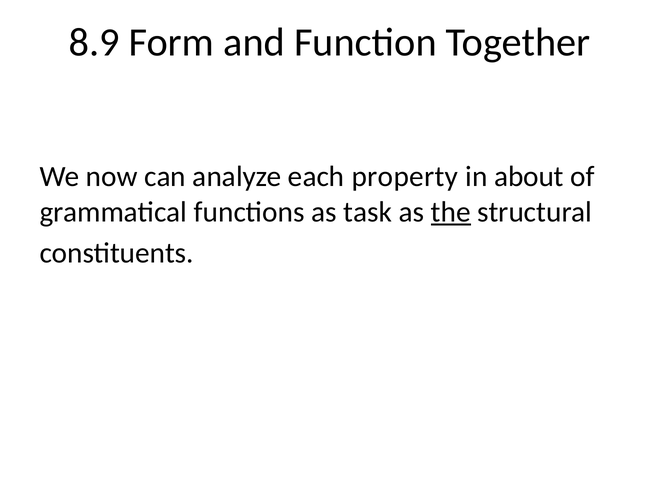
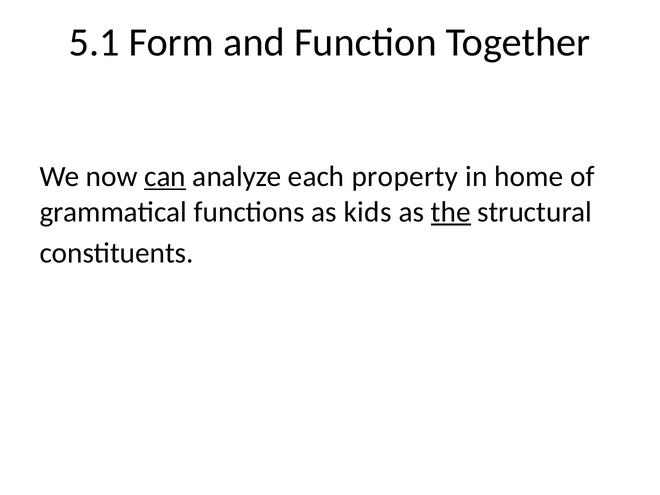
8.9: 8.9 -> 5.1 (94, 42)
can underline: none -> present (165, 177)
about: about -> home (529, 177)
task: task -> kids (368, 212)
